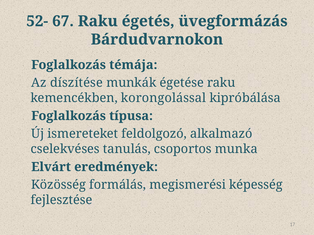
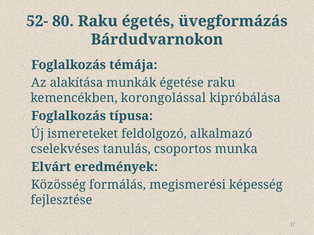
67: 67 -> 80 (63, 21)
díszítése: díszítése -> alakítása (77, 83)
